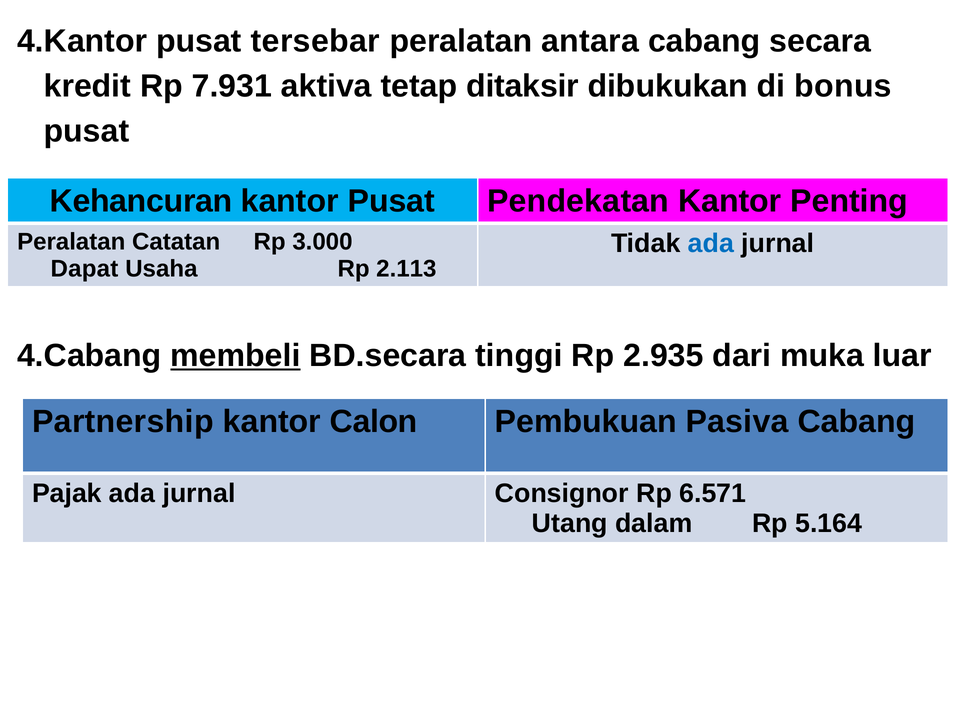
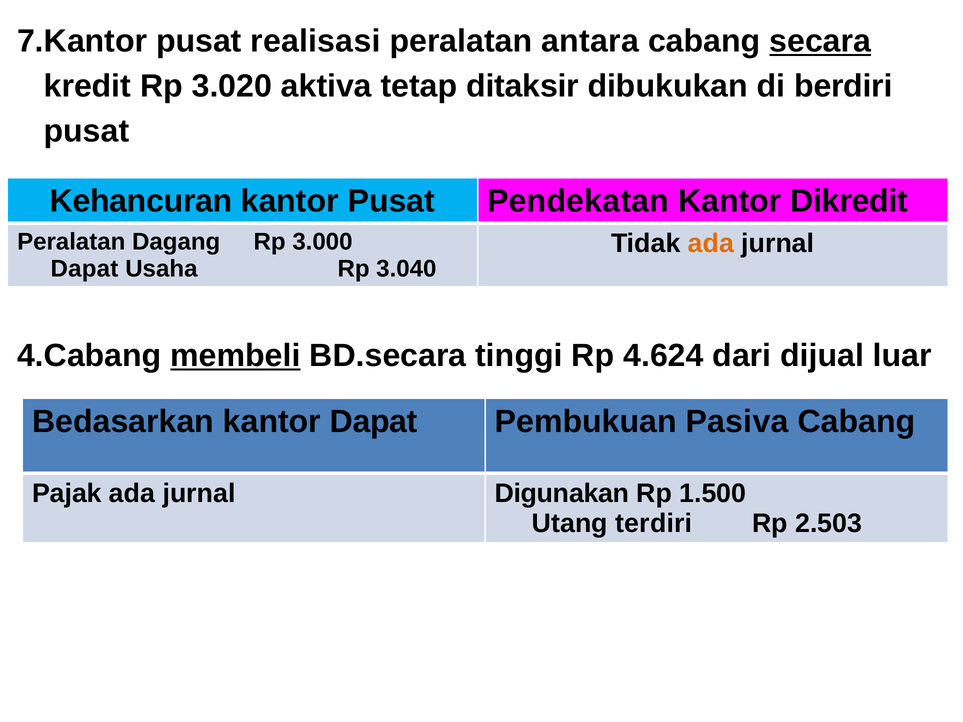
4.Kantor: 4.Kantor -> 7.Kantor (82, 41)
tersebar: tersebar -> realisasi (315, 41)
secara underline: none -> present (820, 41)
7.931: 7.931 -> 3.020 (232, 86)
bonus: bonus -> berdiri (843, 86)
Penting: Penting -> Dikredit (849, 201)
Catatan: Catatan -> Dagang (176, 242)
ada colour: blue -> orange (711, 244)
2.113: 2.113 -> 3.040 (406, 269)
2.935: 2.935 -> 4.624 (663, 356)
muka: muka -> dijual (822, 356)
Partnership: Partnership -> Bedasarkan (123, 422)
kantor Calon: Calon -> Dapat (374, 422)
Consignor: Consignor -> Digunakan (562, 494)
6.571: 6.571 -> 1.500 (713, 494)
dalam: dalam -> terdiri (654, 524)
5.164: 5.164 -> 2.503 (829, 524)
